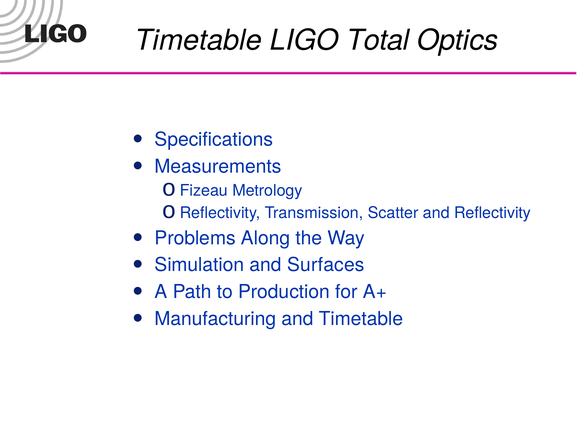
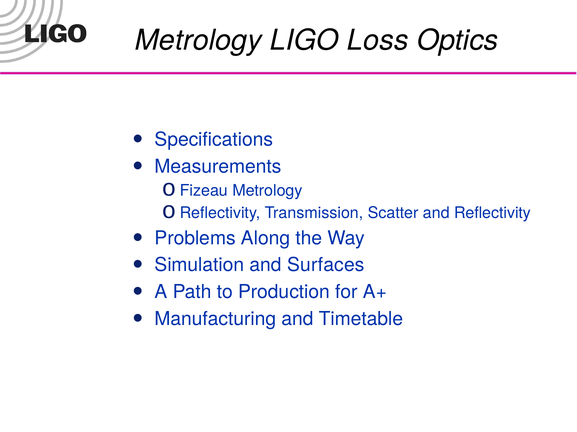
Timetable: Timetable -> Metrology (198, 40)
Total: Total -> Loss (378, 40)
